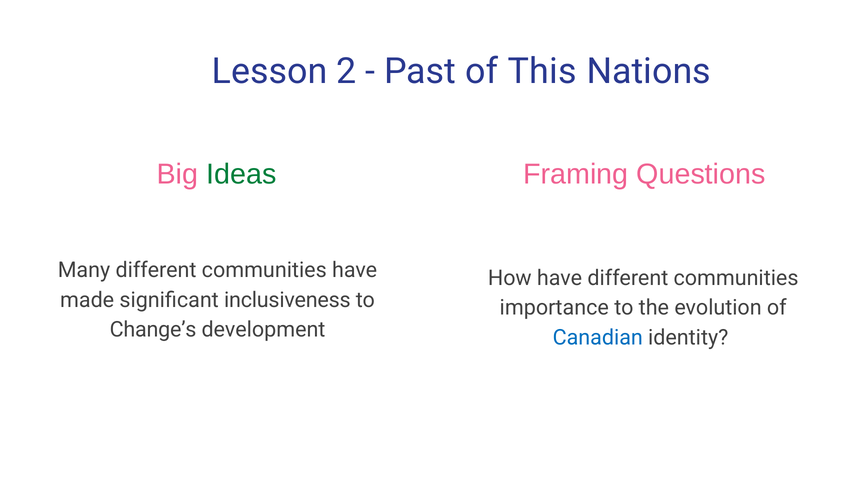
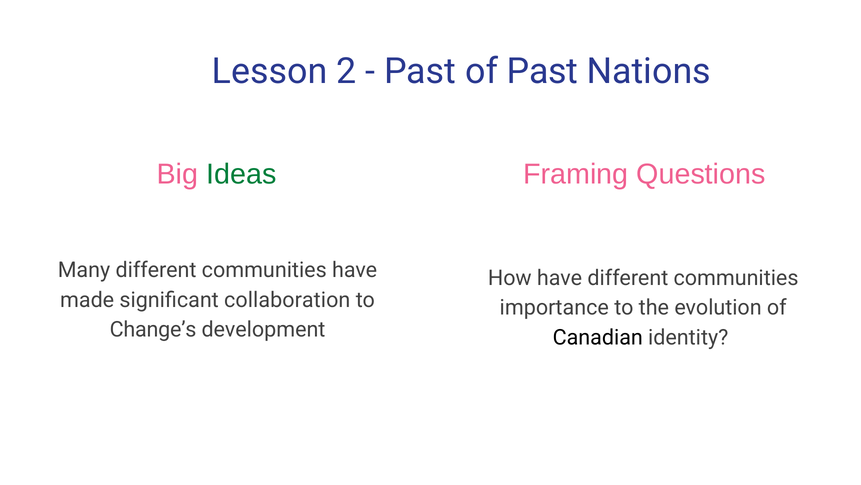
of This: This -> Past (543, 71)
inclusiveness: inclusiveness -> collaboration (287, 300)
Canadian colour: blue -> black (598, 337)
